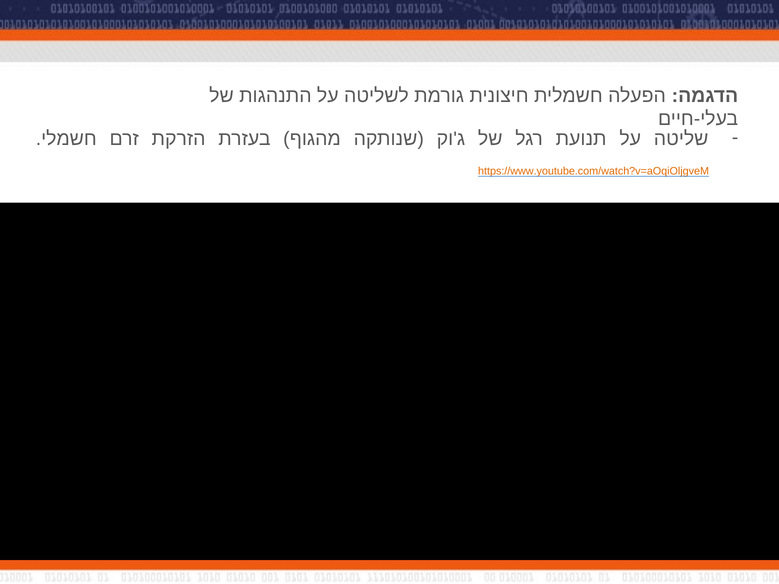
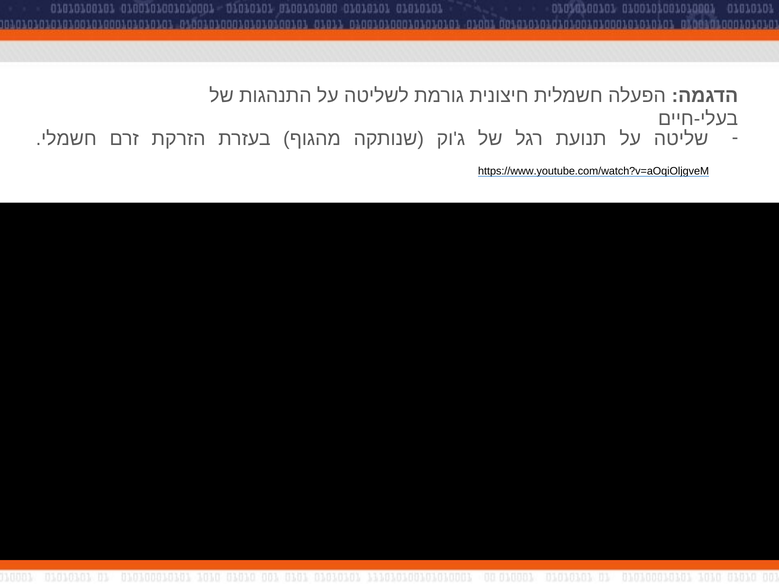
https://www.youtube.com/watch?v=aOqiOljgveM colour: orange -> black (594, 171)
